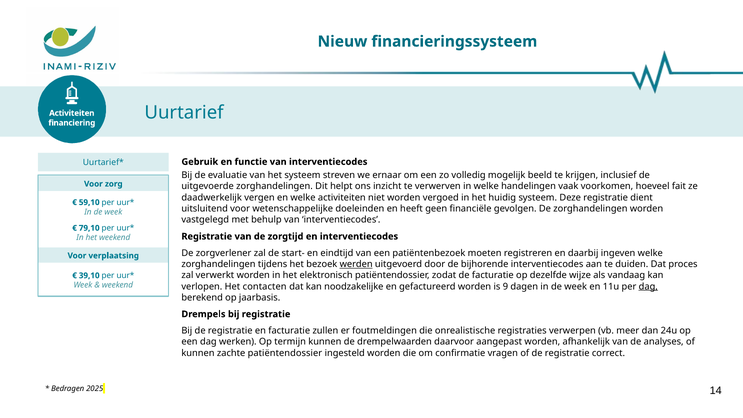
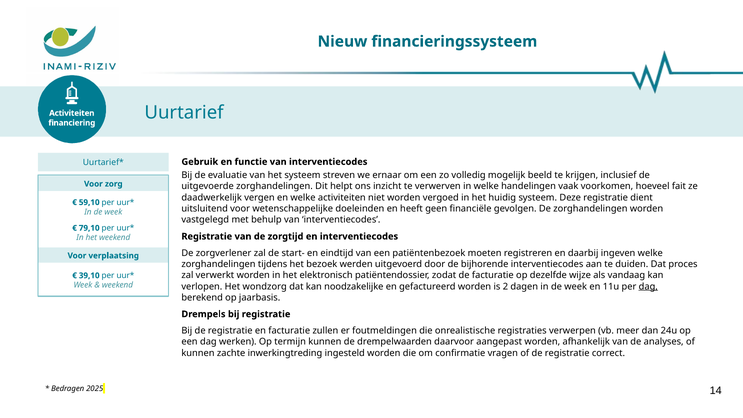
werden underline: present -> none (356, 264)
contacten: contacten -> wondzorg (265, 286)
9: 9 -> 2 (505, 286)
zachte patiëntendossier: patiëntendossier -> inwerkingtreding (285, 353)
